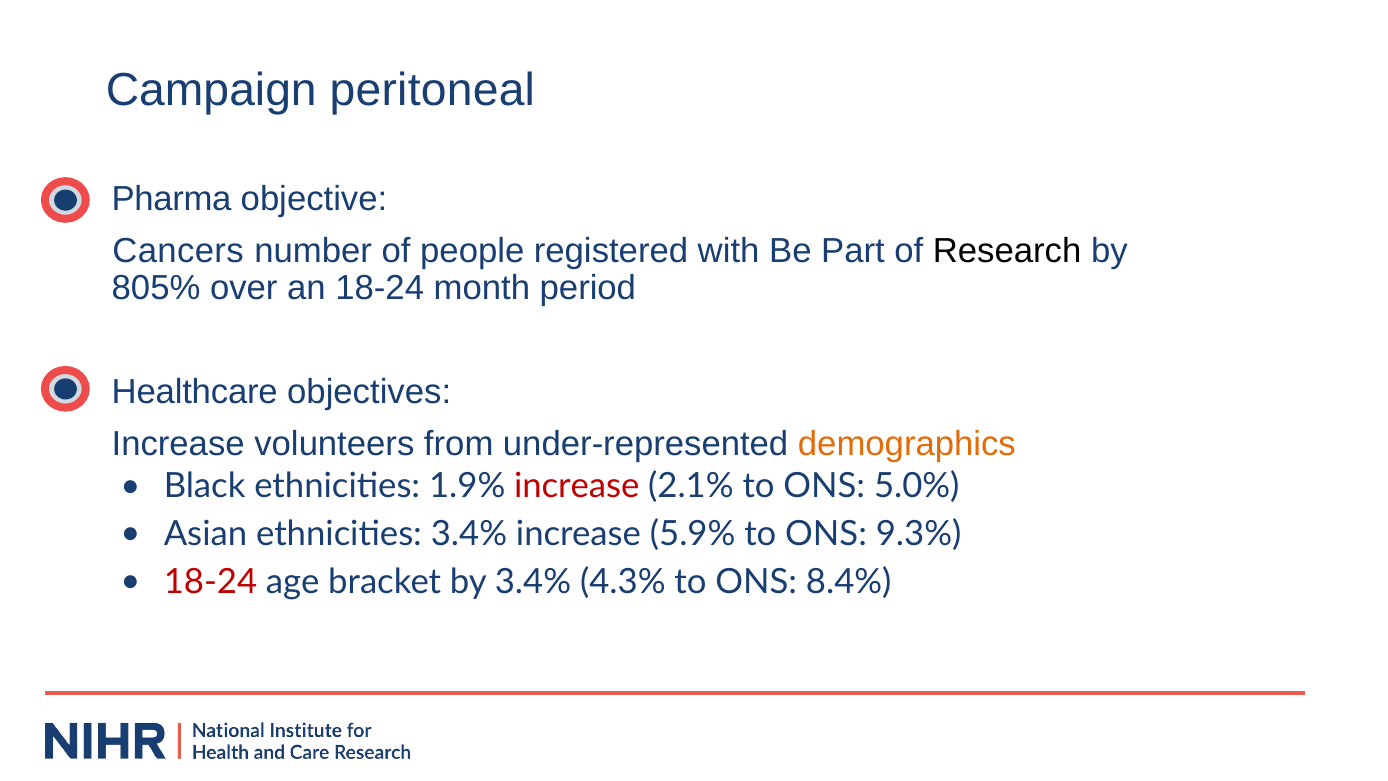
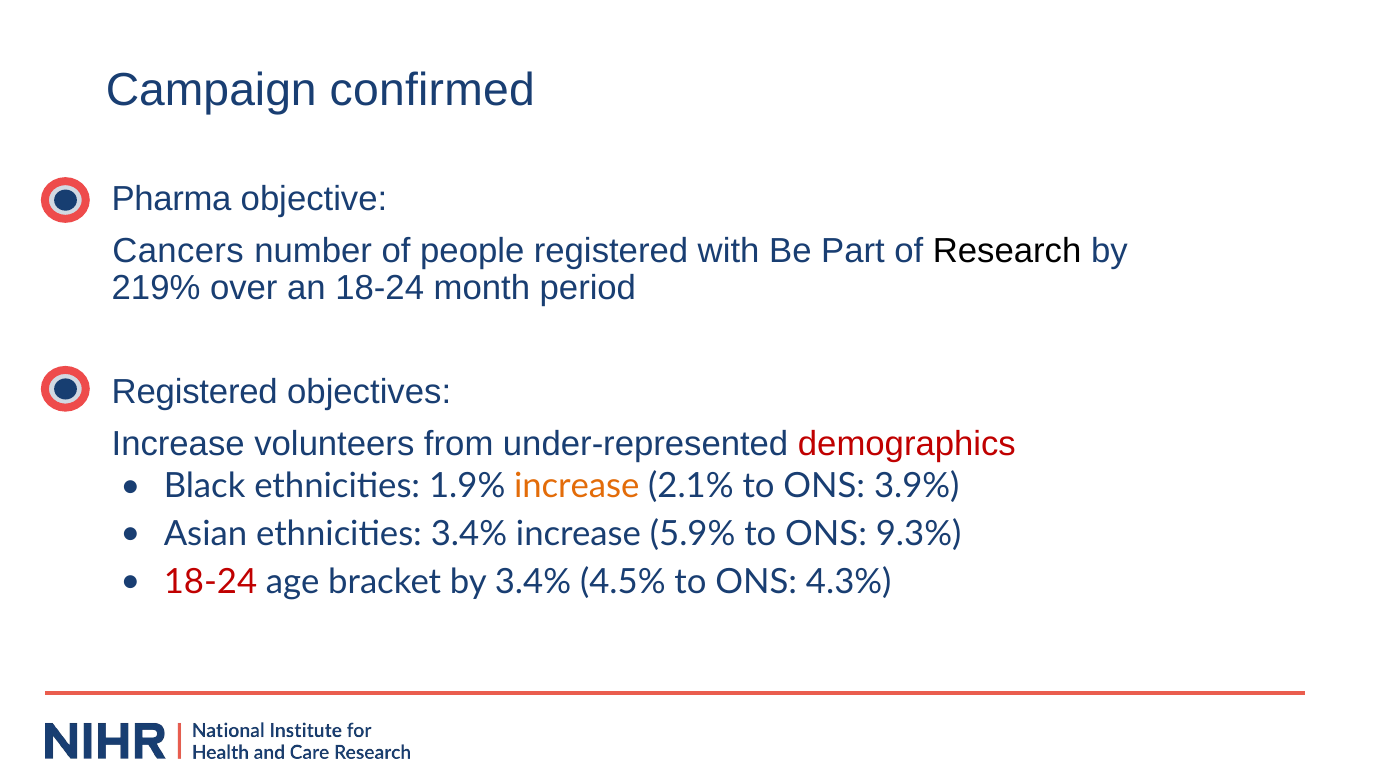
peritoneal: peritoneal -> confirmed (432, 91)
805%: 805% -> 219% (156, 288)
Healthcare: Healthcare -> Registered (195, 392)
demographics colour: orange -> red (907, 444)
increase colour: red -> orange (577, 486)
5.0%: 5.0% -> 3.9% (917, 486)
4.3%: 4.3% -> 4.5% (623, 582)
8.4%: 8.4% -> 4.3% (849, 582)
